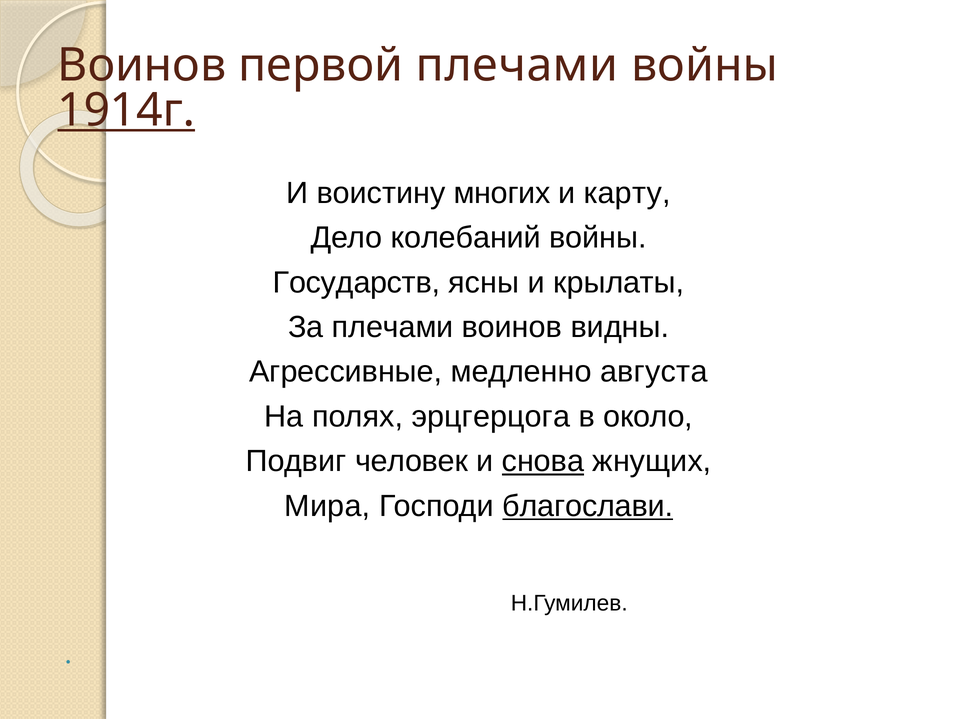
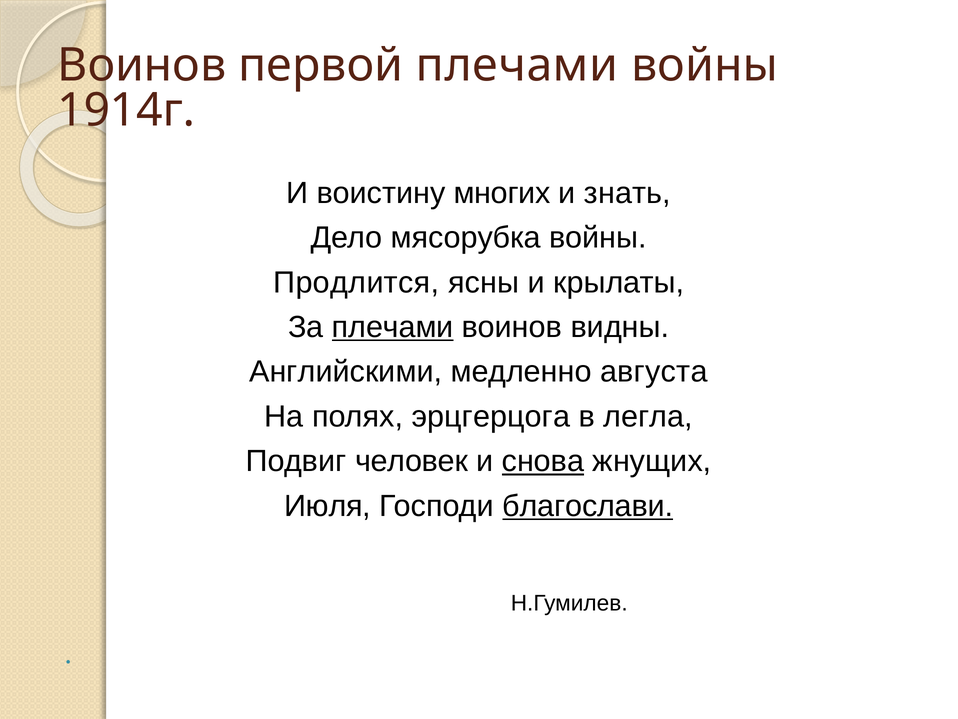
1914г underline: present -> none (126, 110)
карту: карту -> знать (627, 193)
колебаний: колебаний -> мясорубка (466, 238)
Государств: Государств -> Продлится (356, 282)
плечами underline: none -> present (393, 327)
Агрессивные: Агрессивные -> Английскими (346, 372)
около: около -> легла (648, 416)
Мира: Мира -> Июля (328, 506)
